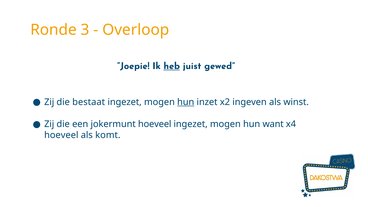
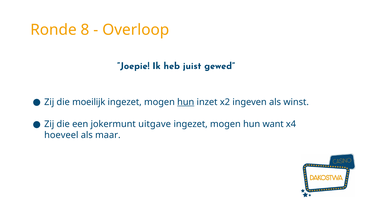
3: 3 -> 8 (85, 30)
heb underline: present -> none (172, 66)
bestaat: bestaat -> moeilijk (89, 102)
jokermunt hoeveel: hoeveel -> uitgave (155, 124)
komt: komt -> maar (108, 135)
